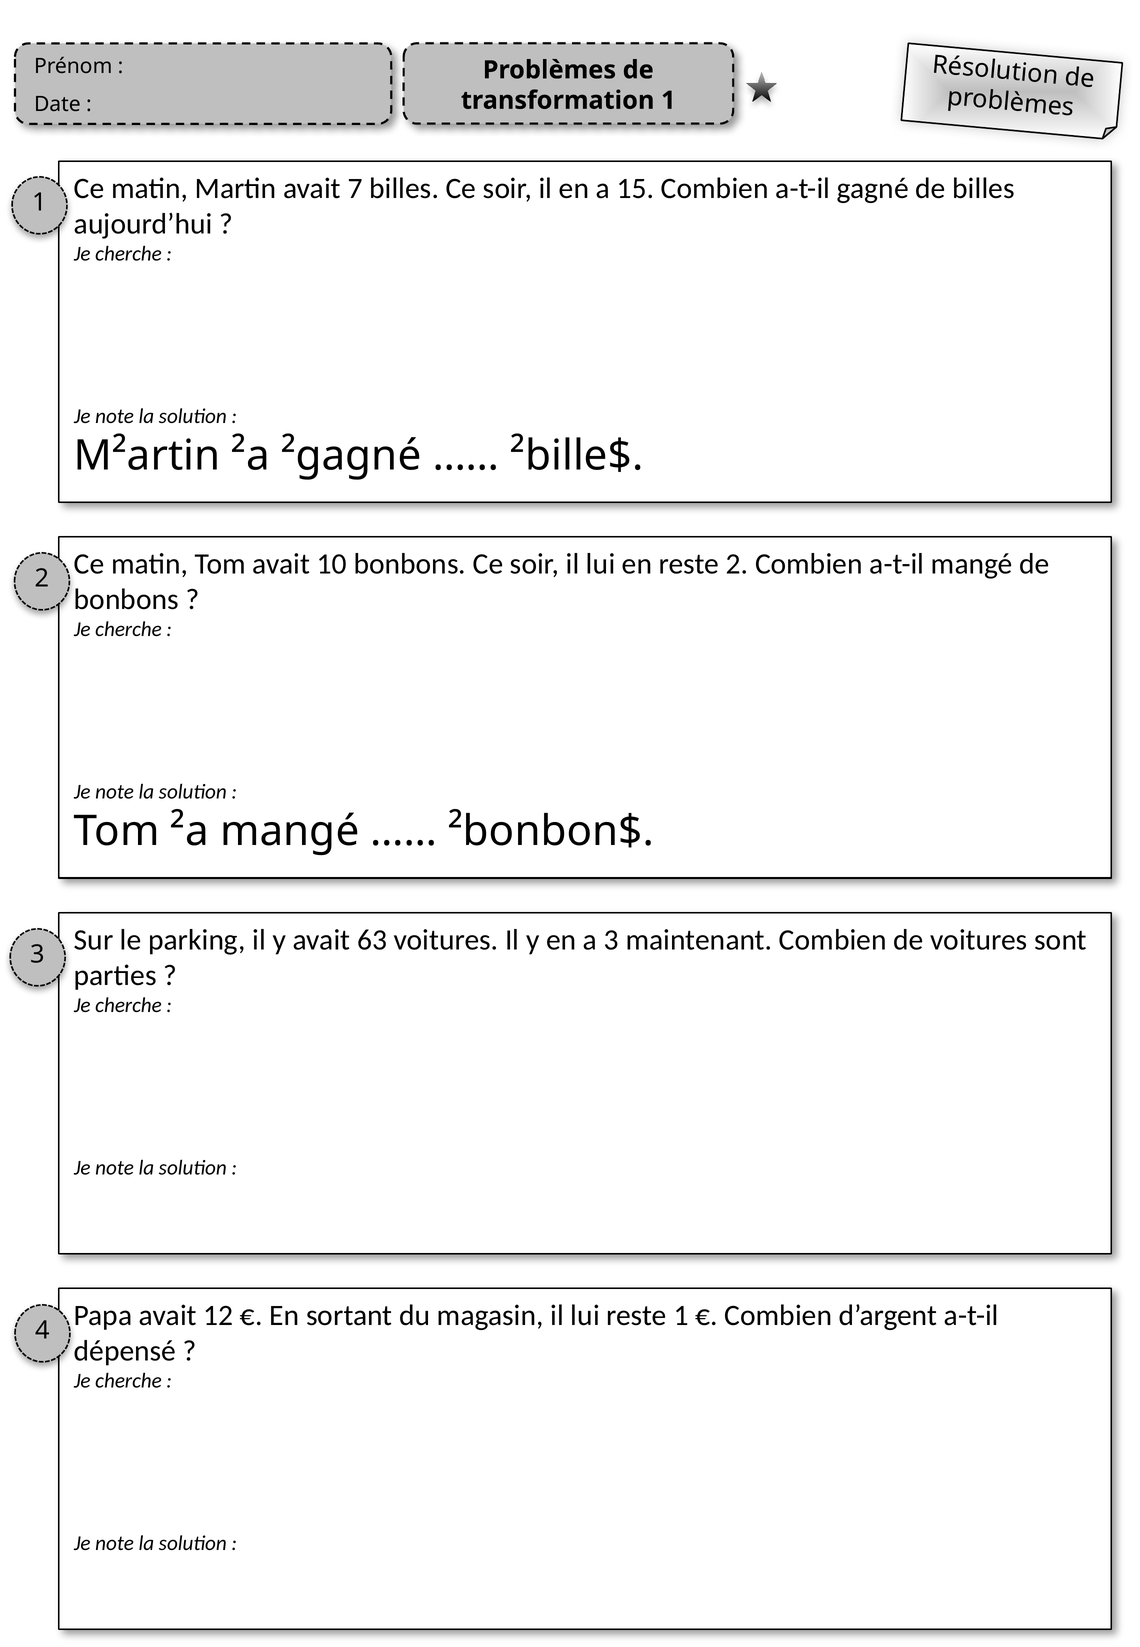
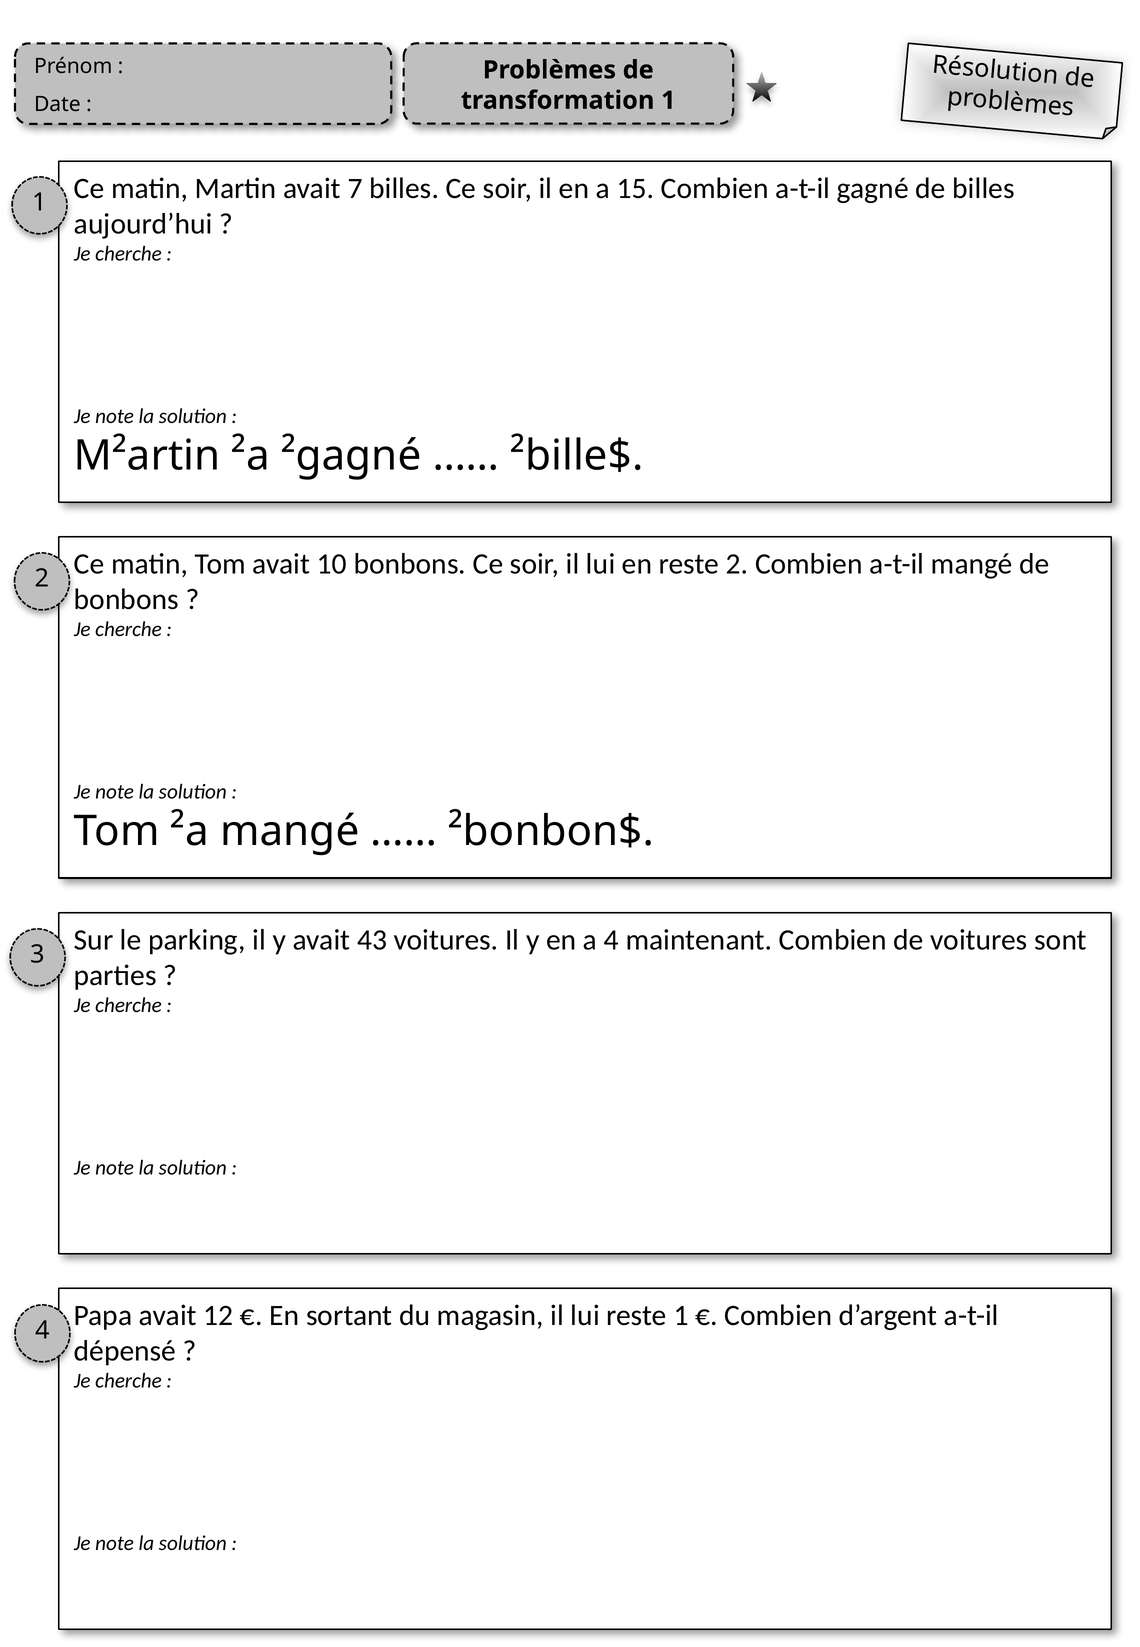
63: 63 -> 43 (372, 940)
a 3: 3 -> 4 (611, 940)
